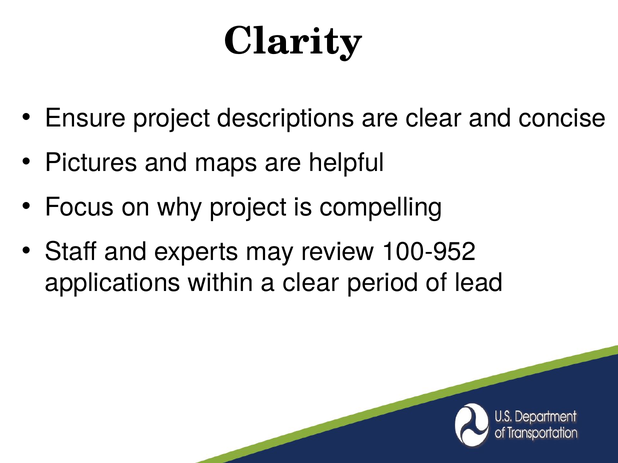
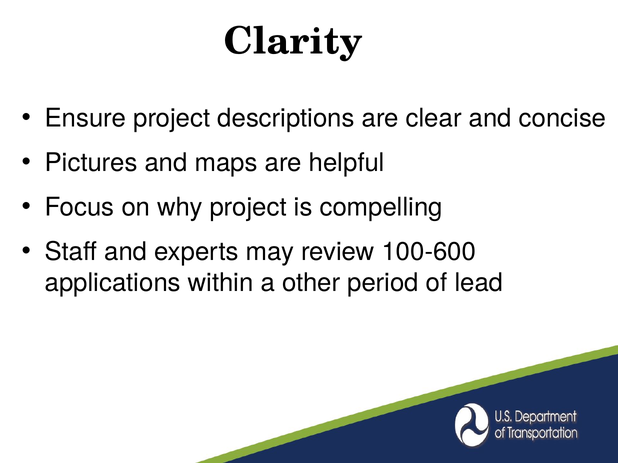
100-952: 100-952 -> 100-600 (429, 252)
a clear: clear -> other (311, 283)
